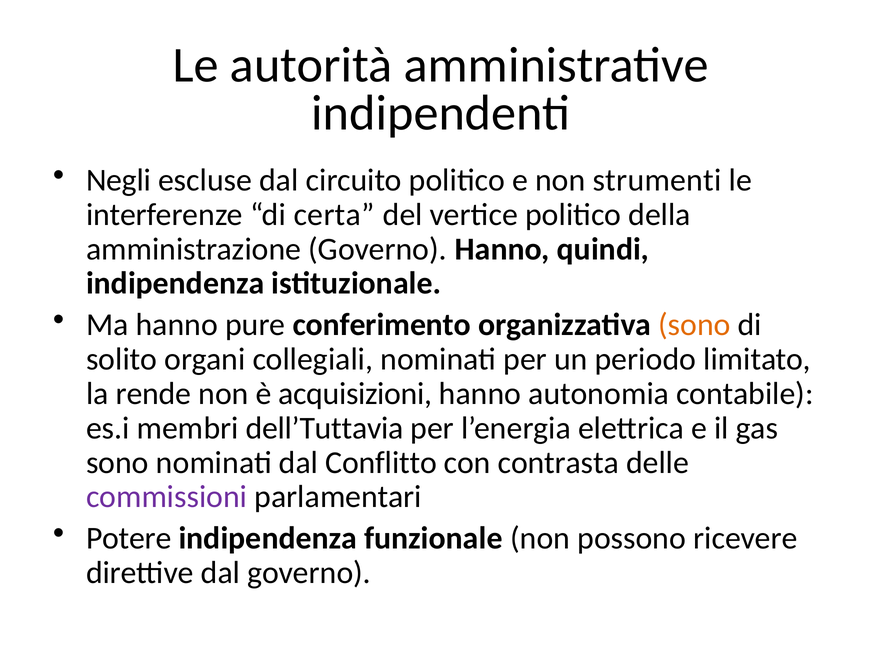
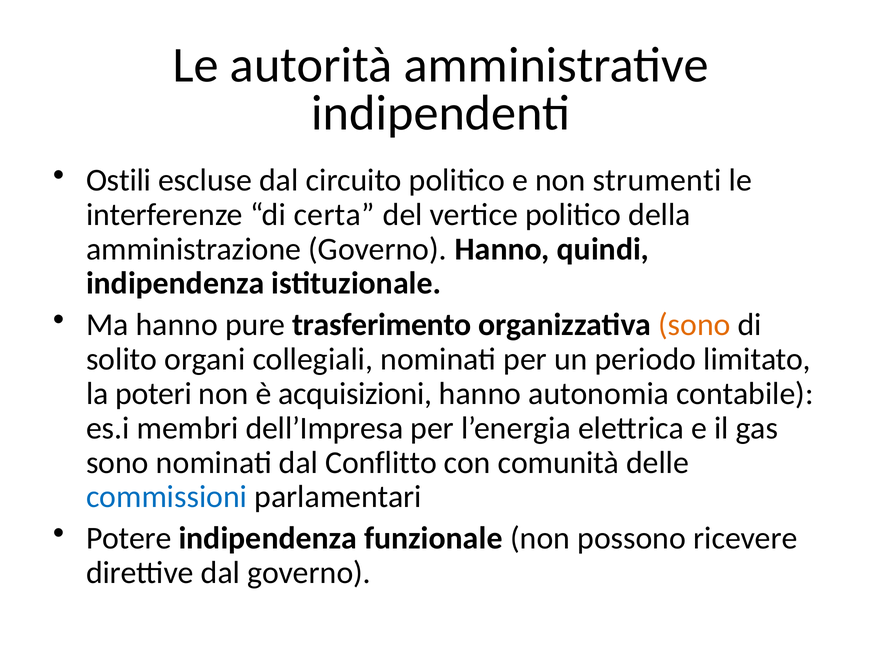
Negli: Negli -> Ostili (119, 180)
conferimento: conferimento -> trasferimento (382, 325)
rende: rende -> poteri (154, 393)
dell’Tuttavia: dell’Tuttavia -> dell’Impresa (325, 428)
contrasta: contrasta -> comunità (558, 462)
commissioni colour: purple -> blue (167, 497)
